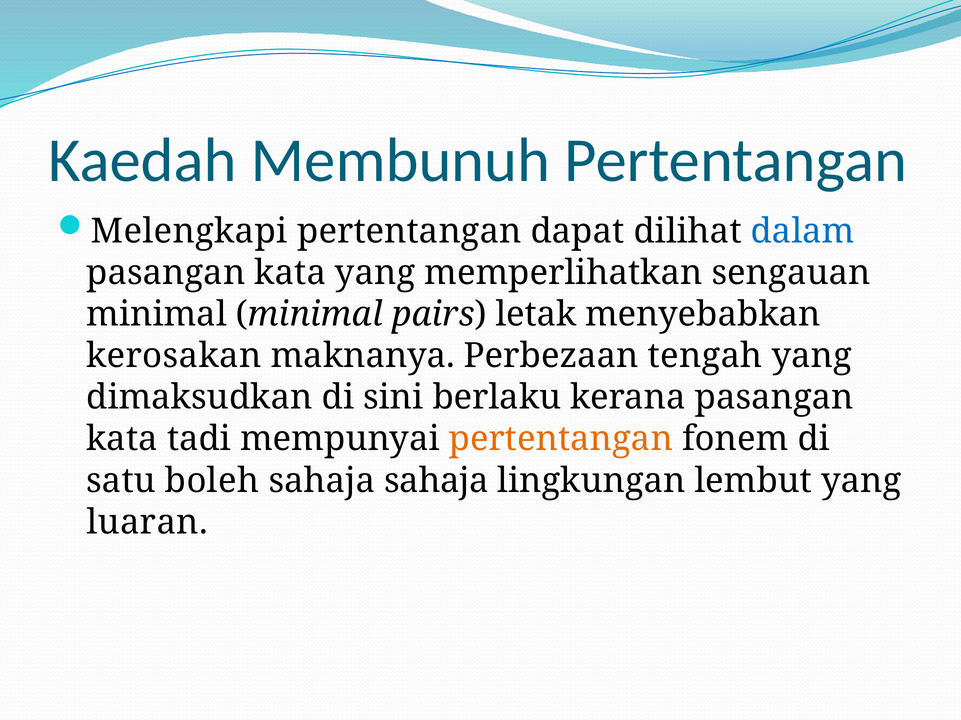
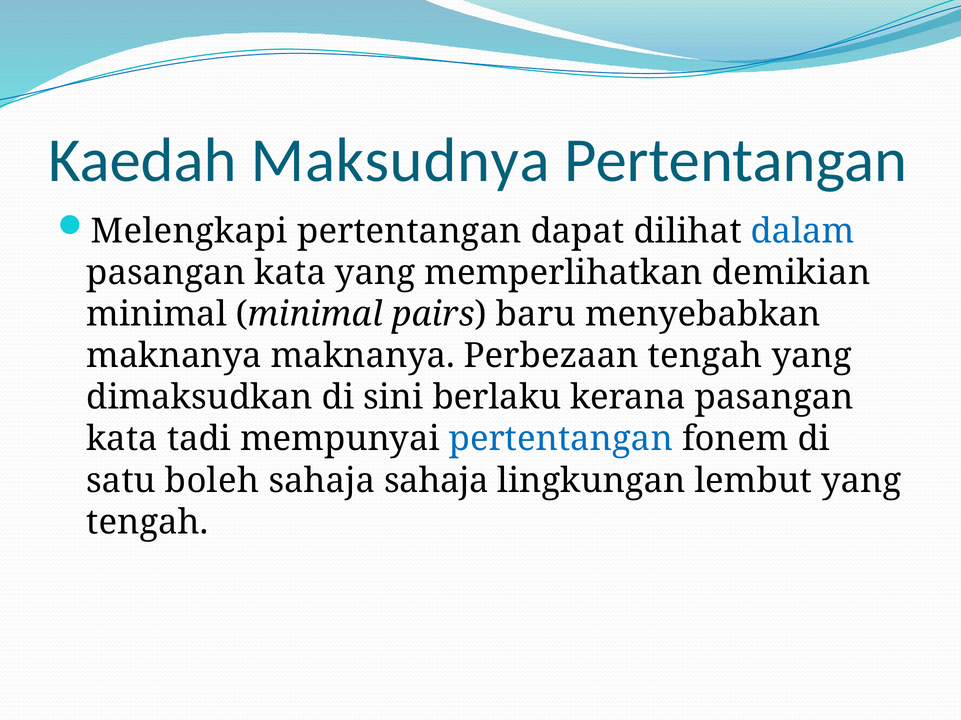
Membunuh: Membunuh -> Maksudnya (400, 161)
sengauan: sengauan -> demikian (791, 273)
letak: letak -> baru (536, 315)
kerosakan: kerosakan -> maknanya (174, 356)
pertentangan colour: orange -> blue (561, 439)
luaran: luaran -> tengah (147, 523)
